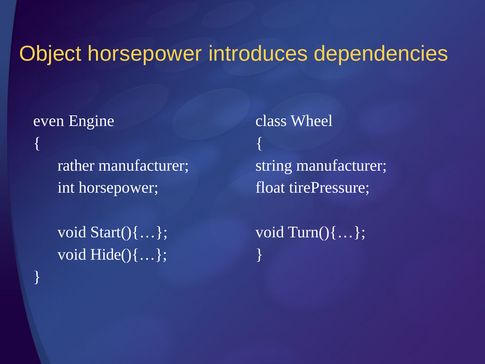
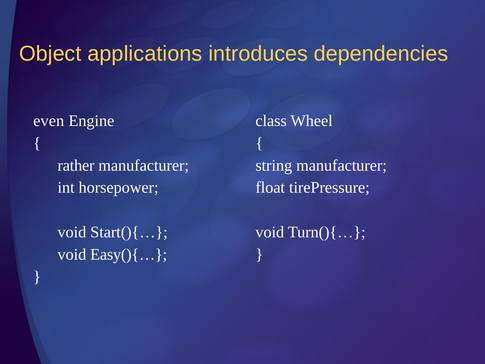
Object horsepower: horsepower -> applications (145, 54)
Hide(){…: Hide(){… -> Easy(){… (129, 254)
